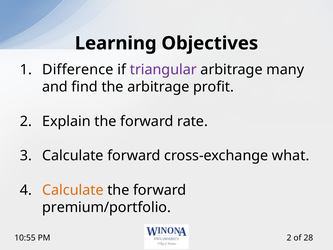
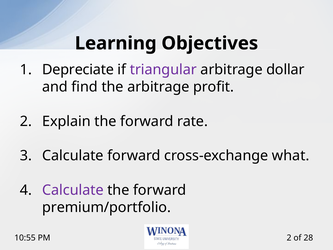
Difference: Difference -> Depreciate (78, 70)
many: many -> dollar (285, 70)
Calculate colour: orange -> purple (73, 190)
